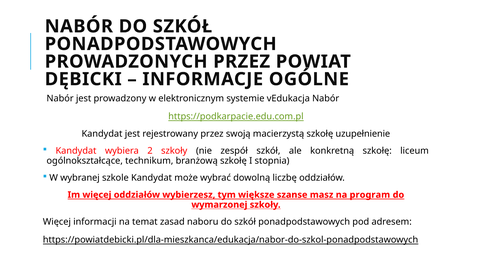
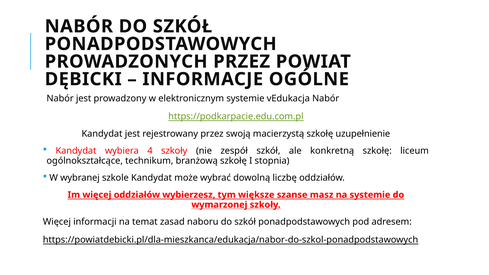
2: 2 -> 4 (150, 151)
na program: program -> systemie (370, 195)
